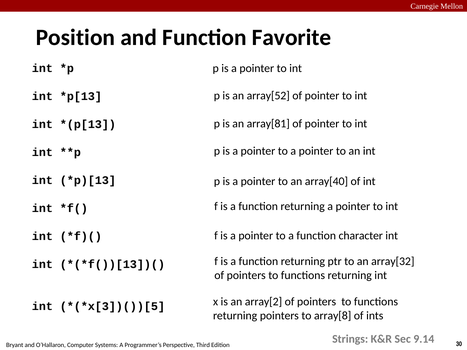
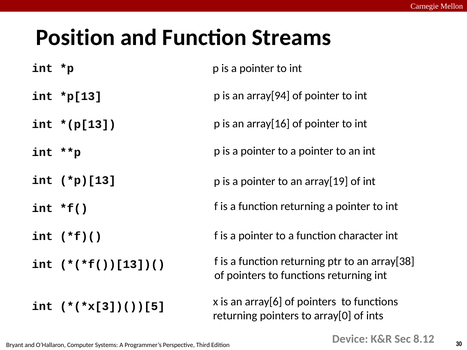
Favorite: Favorite -> Streams (292, 38)
array[52: array[52 -> array[94 (268, 96)
array[81: array[81 -> array[16 (268, 124)
array[40: array[40 -> array[19 (326, 181)
array[32: array[32 -> array[38 (393, 261)
array[2: array[2 -> array[6 (264, 302)
array[8: array[8 -> array[0 (333, 316)
Strings: Strings -> Device (350, 339)
9.14: 9.14 -> 8.12 (424, 339)
